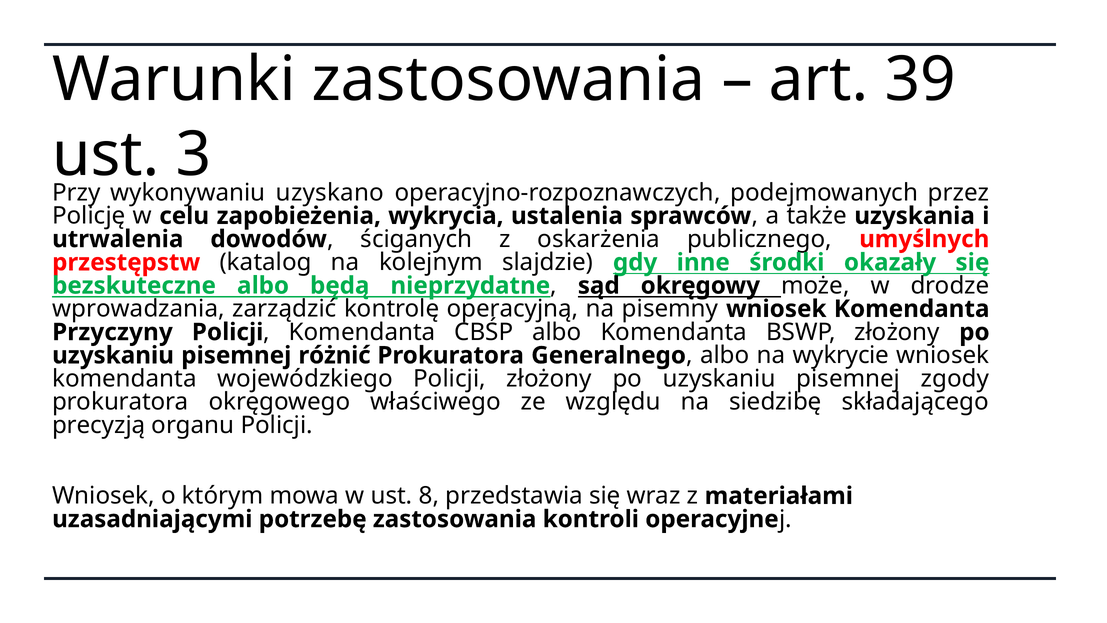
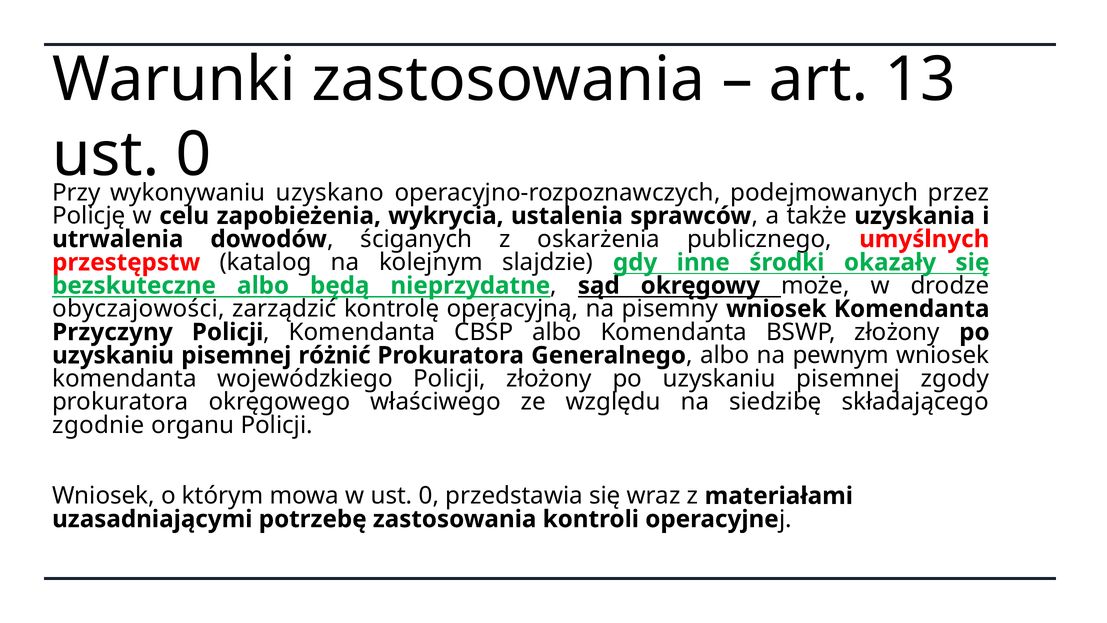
39: 39 -> 13 (920, 80)
3: 3 -> 0 (193, 154)
wprowadzania: wprowadzania -> obyczajowości (138, 309)
wykrycie: wykrycie -> pewnym (841, 355)
precyzją: precyzją -> zgodnie (99, 425)
w ust 8: 8 -> 0 (429, 496)
